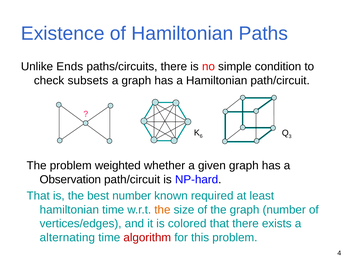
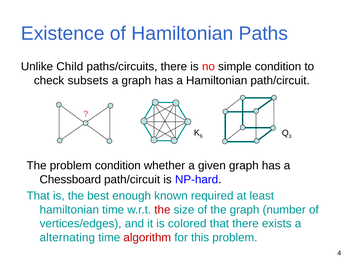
Ends: Ends -> Child (70, 67)
problem weighted: weighted -> condition (118, 166)
Observation: Observation -> Chessboard (70, 180)
best number: number -> enough (132, 196)
the colour: orange -> red (162, 210)
